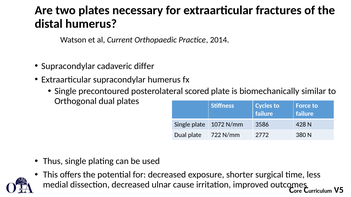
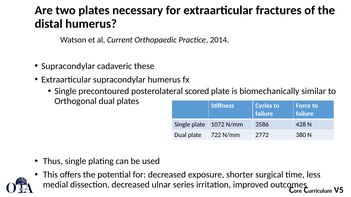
differ: differ -> these (144, 66)
cause: cause -> series (184, 185)
